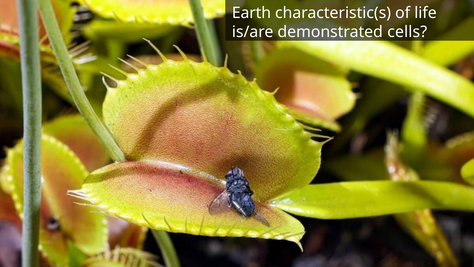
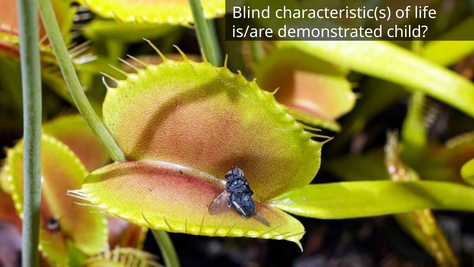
Earth: Earth -> Blind (251, 13)
cells: cells -> child (407, 32)
